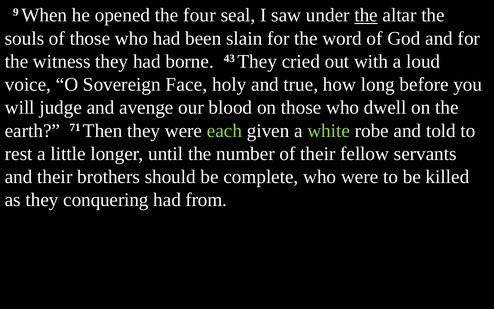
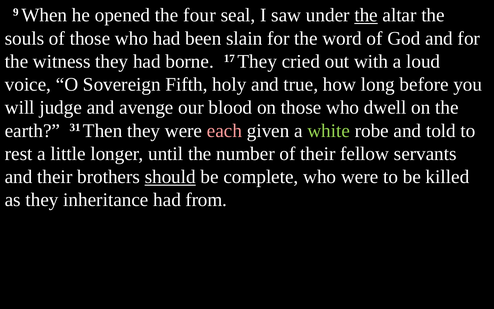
43: 43 -> 17 (229, 58)
Face: Face -> Fifth (186, 84)
71: 71 -> 31 (75, 128)
each colour: light green -> pink (224, 131)
should underline: none -> present (170, 177)
conquering: conquering -> inheritance (106, 200)
